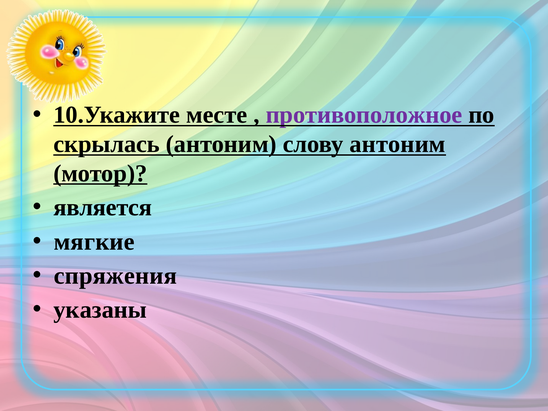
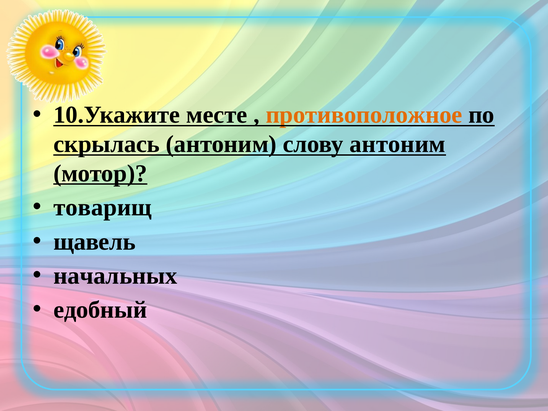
противоположное colour: purple -> orange (364, 115)
является: является -> товарищ (103, 208)
мягкие: мягкие -> щавель (94, 242)
спряжения: спряжения -> начальных (115, 276)
указаны: указаны -> едобный (100, 310)
